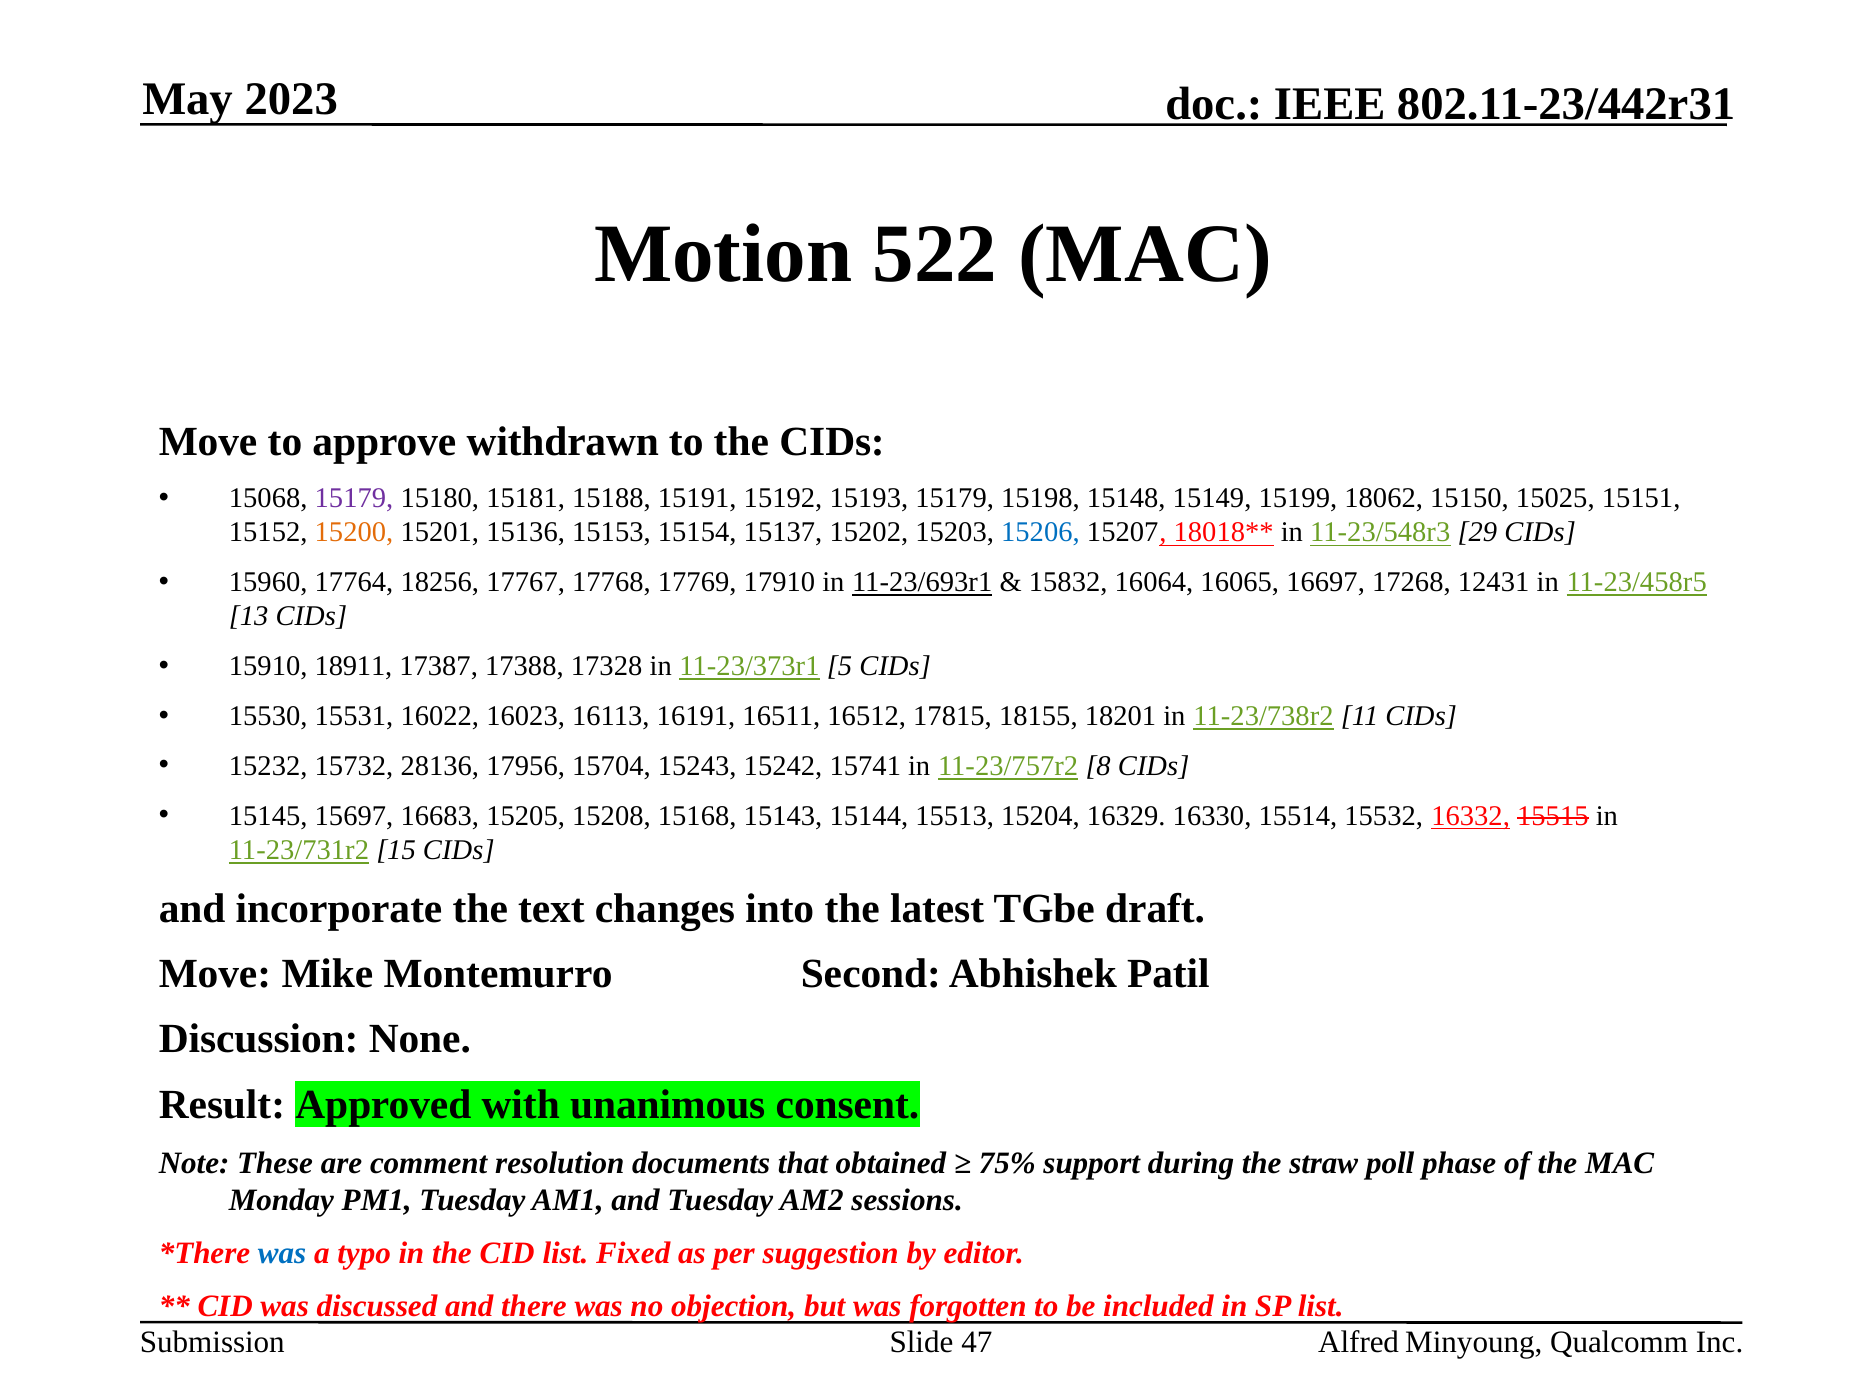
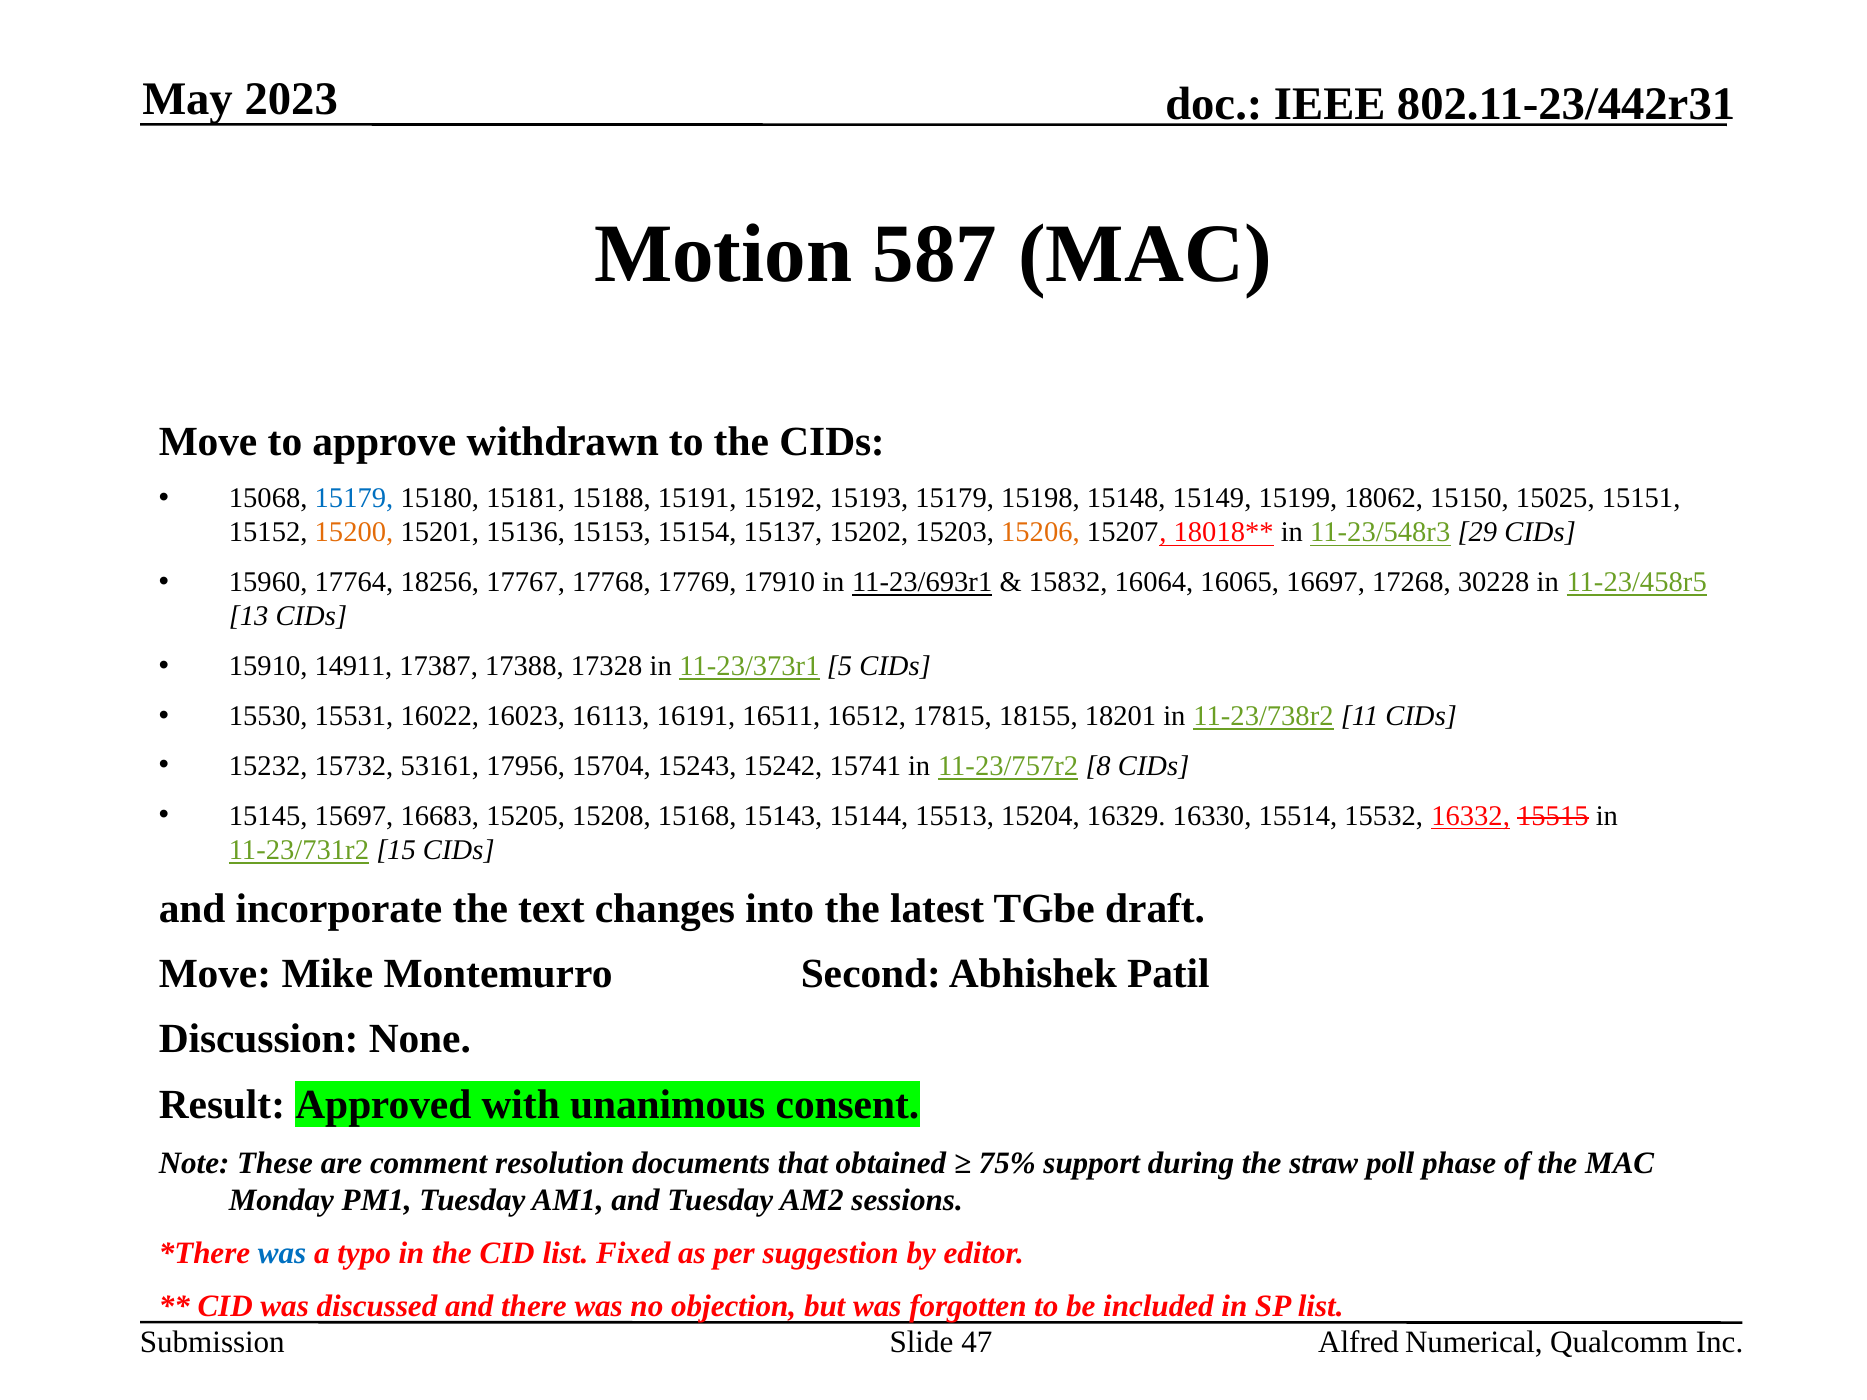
522: 522 -> 587 (935, 255)
15179 colour: purple -> blue (354, 498)
15206 colour: blue -> orange (1040, 533)
12431: 12431 -> 30228 (1494, 582)
18911: 18911 -> 14911 (353, 667)
28136: 28136 -> 53161 (440, 766)
Minyoung: Minyoung -> Numerical (1474, 1343)
